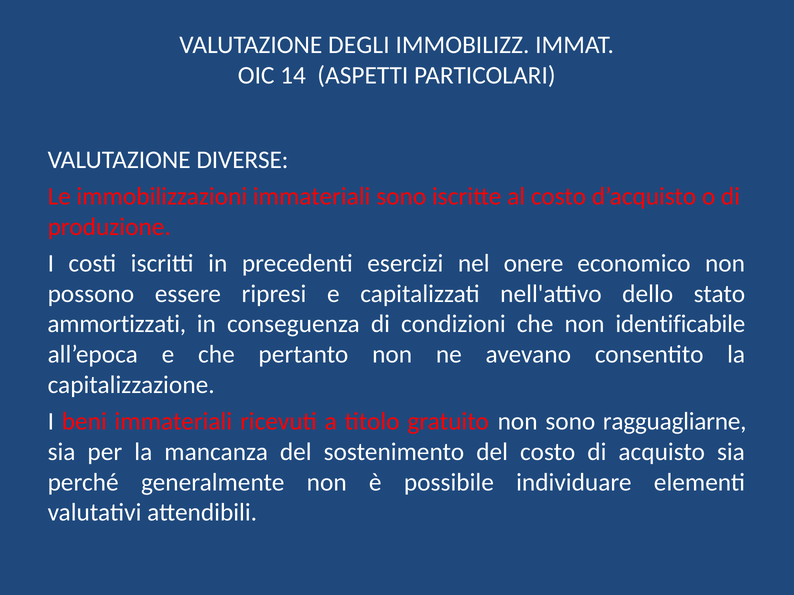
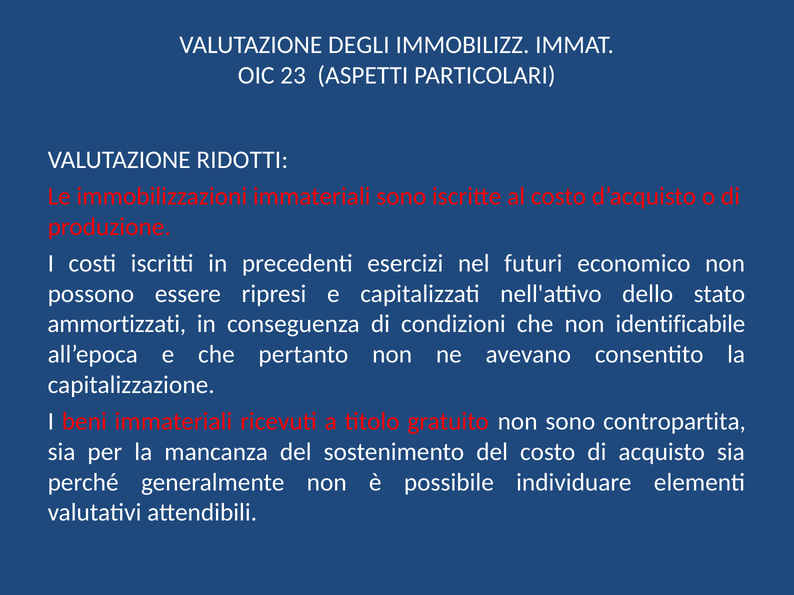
14: 14 -> 23 (293, 75)
DIVERSE: DIVERSE -> RIDOTTI (242, 160)
onere: onere -> futuri (533, 264)
ragguagliarne: ragguagliarne -> contropartita (675, 422)
